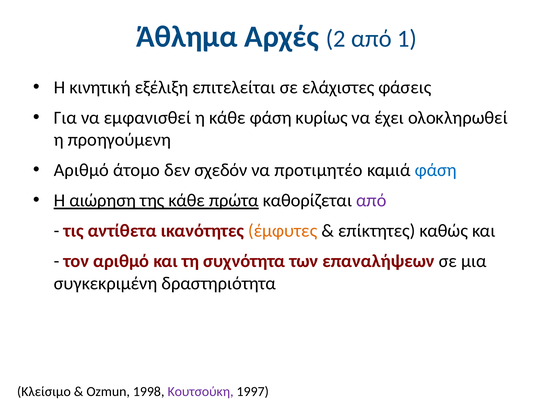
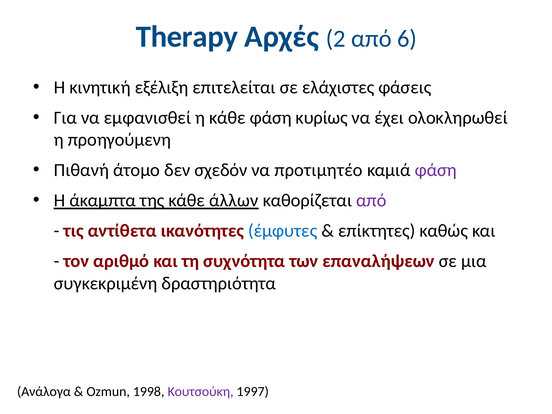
Άθλημα: Άθλημα -> Therapy (187, 37)
1: 1 -> 6 (407, 39)
Αριθμό: Αριθμό -> Πιθανή (81, 170)
φάση colour: blue -> purple (436, 170)
αιώρηση: αιώρηση -> άκαμπτα (103, 200)
πρώτα: πρώτα -> άλλων (234, 200)
έμφυτες colour: orange -> blue (283, 231)
Κλείσιμο: Κλείσιμο -> Ανάλογα (44, 391)
